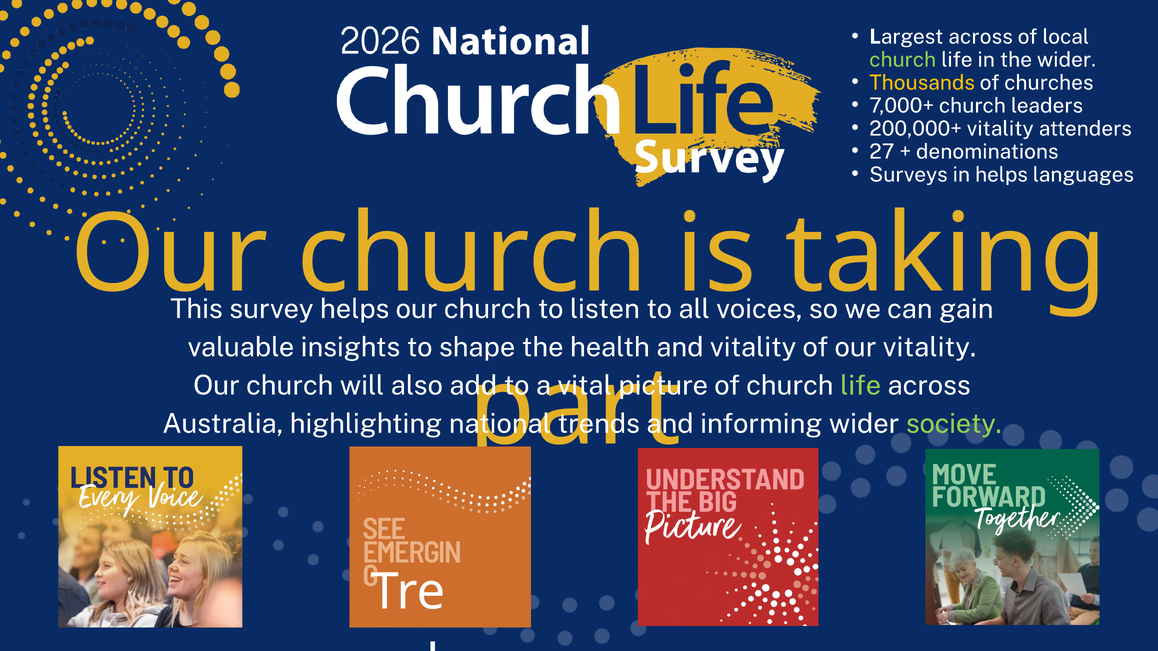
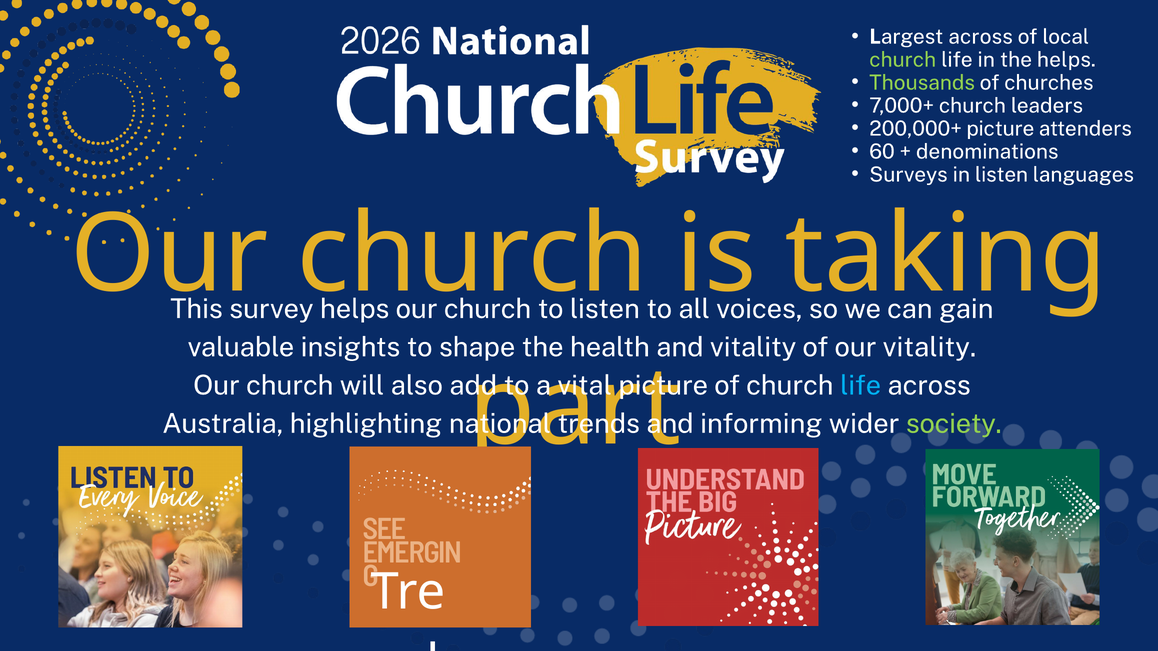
the wider: wider -> helps (1066, 60)
Thousands colour: yellow -> light green (922, 83)
200,000+ vitality: vitality -> picture (1000, 129)
27: 27 -> 60 (882, 152)
in helps: helps -> listen (1002, 175)
life colour: light green -> light blue (861, 386)
